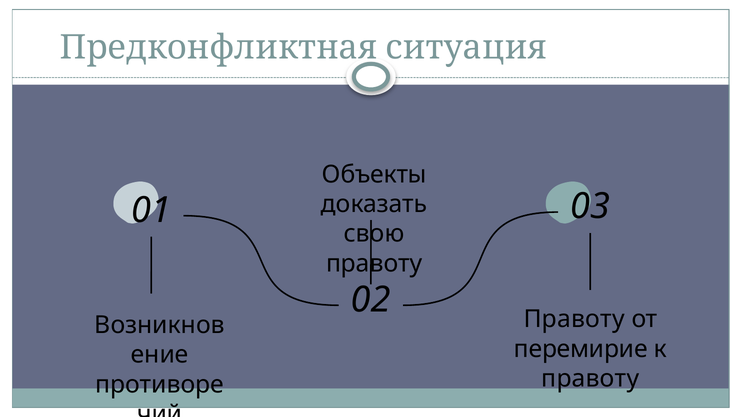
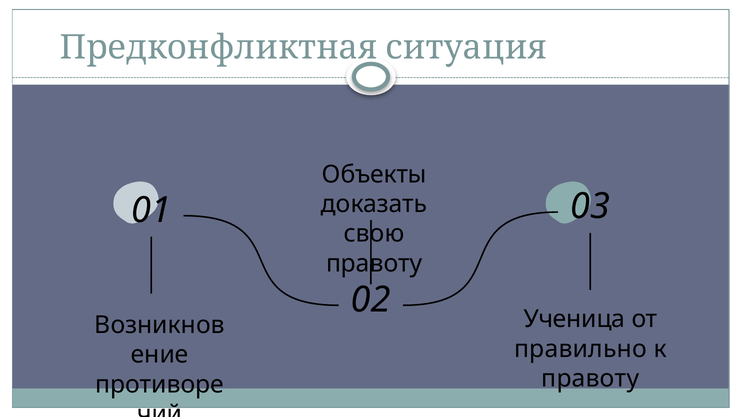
Правоту: Правоту -> Ученица (574, 320)
перемирие: перемирие -> правильно (581, 349)
